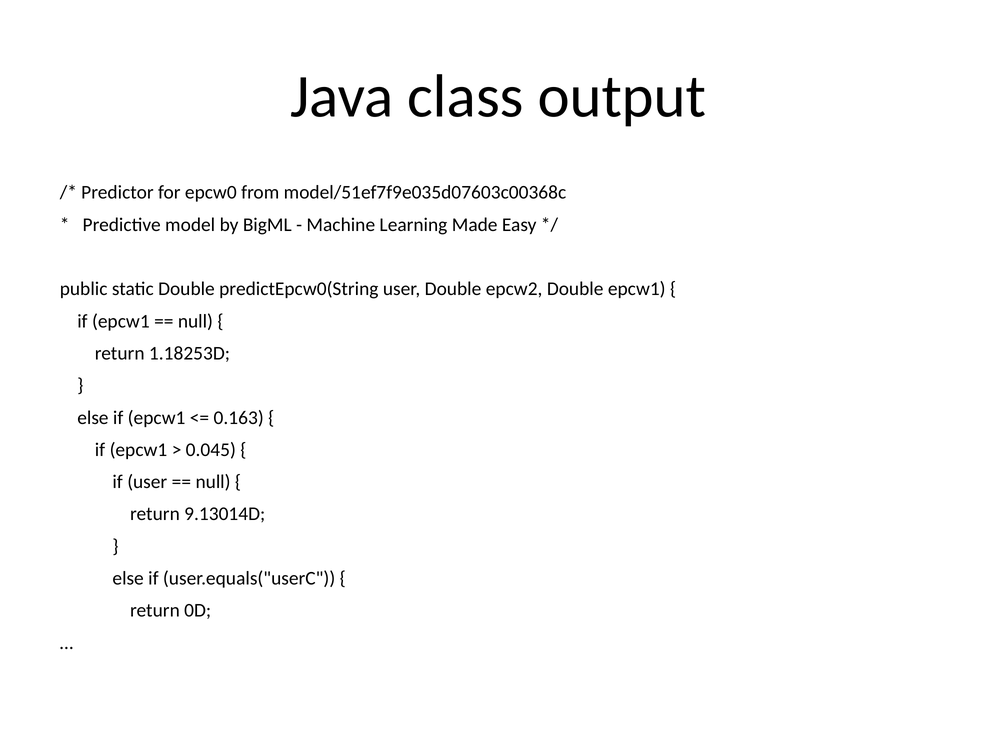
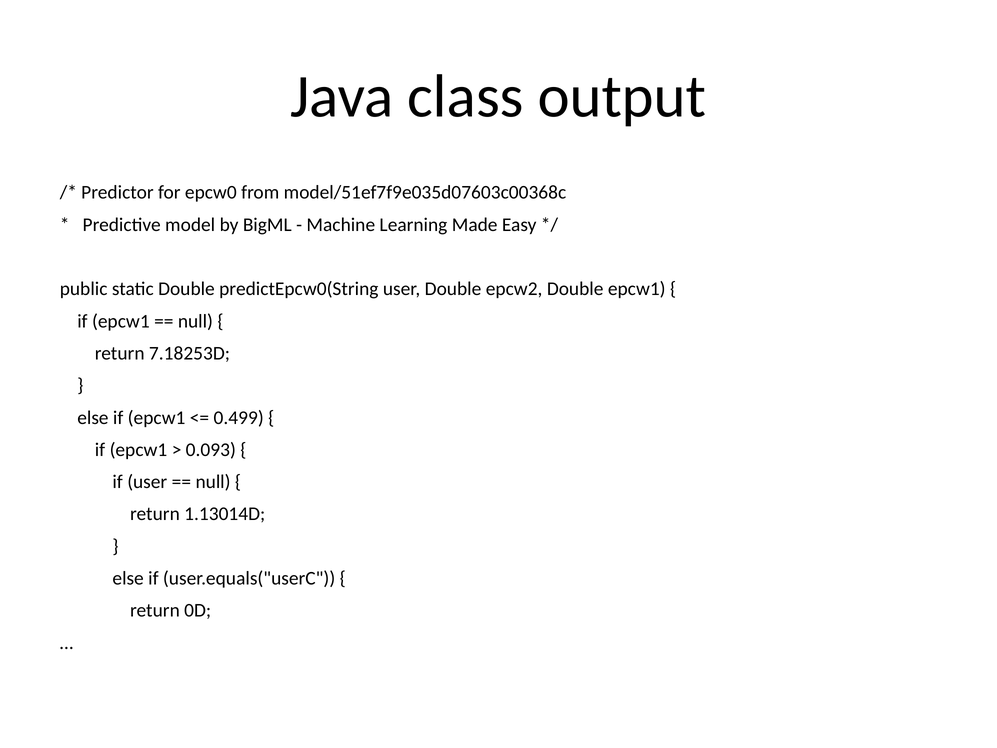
1.18253D: 1.18253D -> 7.18253D (189, 353)
0.163: 0.163 -> 0.499 (239, 417)
0.045: 0.045 -> 0.093 (211, 450)
9.13014D: 9.13014D -> 1.13014D (225, 514)
